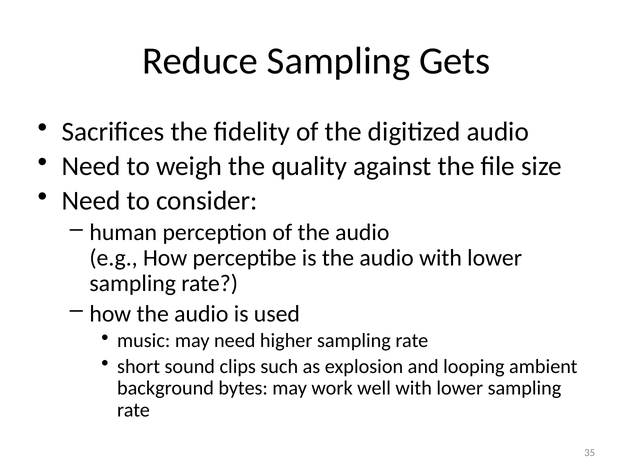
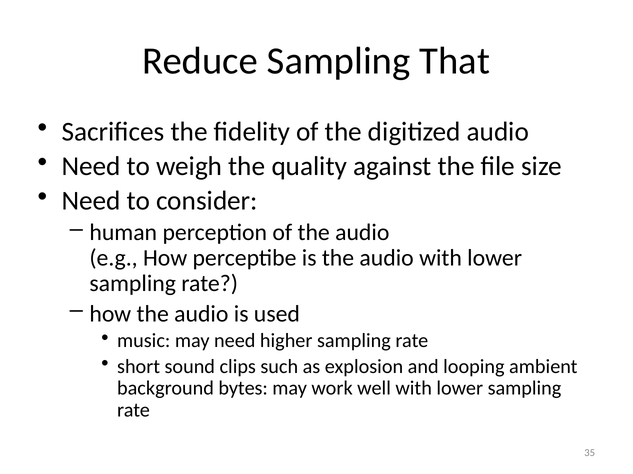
Gets: Gets -> That (455, 61)
